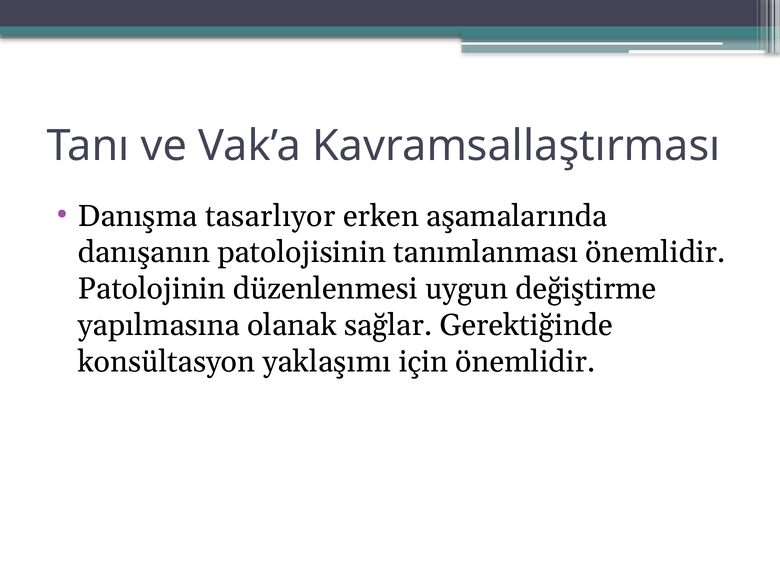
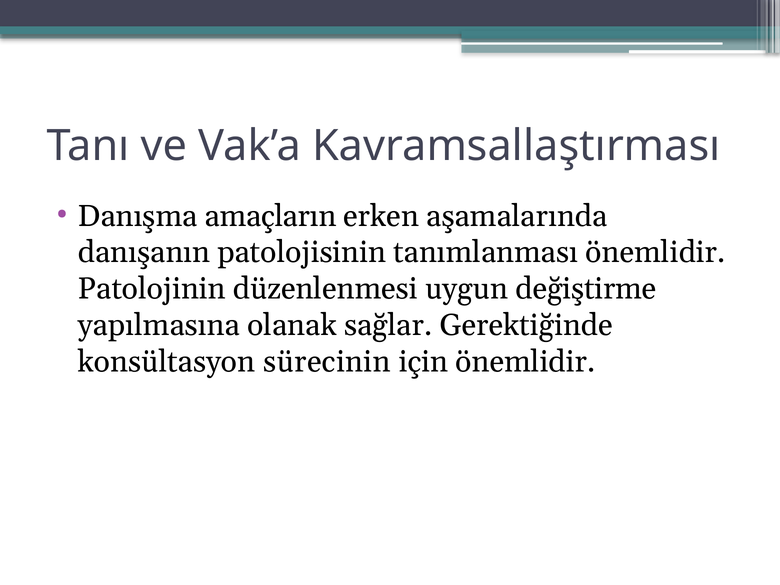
tasarlıyor: tasarlıyor -> amaçların (271, 216)
yaklaşımı: yaklaşımı -> sürecinin (327, 362)
